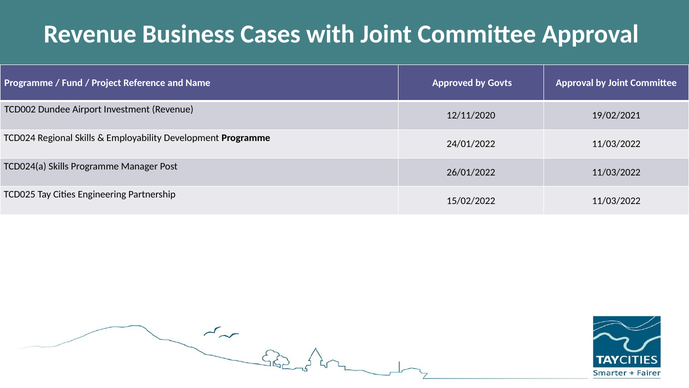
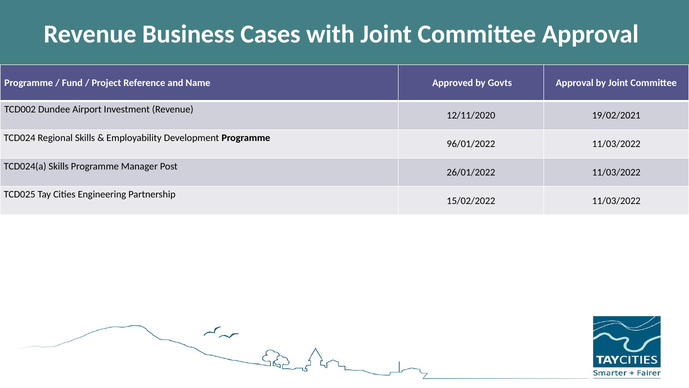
24/01/2022: 24/01/2022 -> 96/01/2022 (471, 144)
